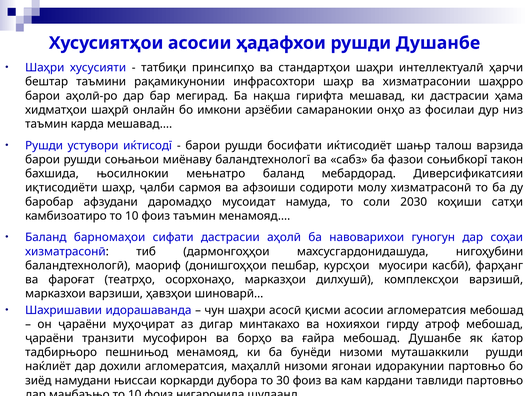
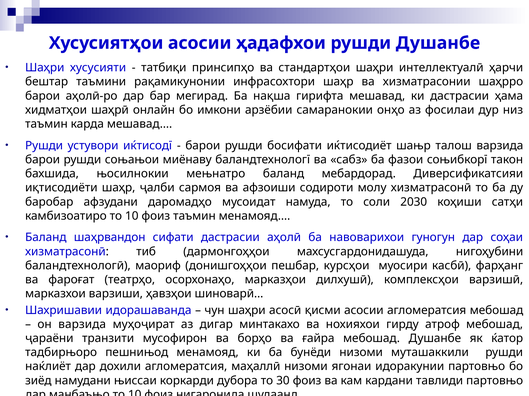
барномаҳои: барномаҳои -> шаҳрвандон (110, 238)
он ҷараёни: ҷараёни -> варзида (82, 325)
